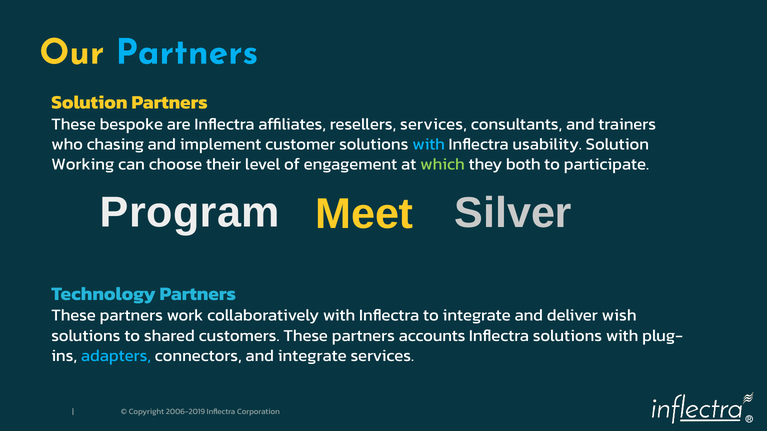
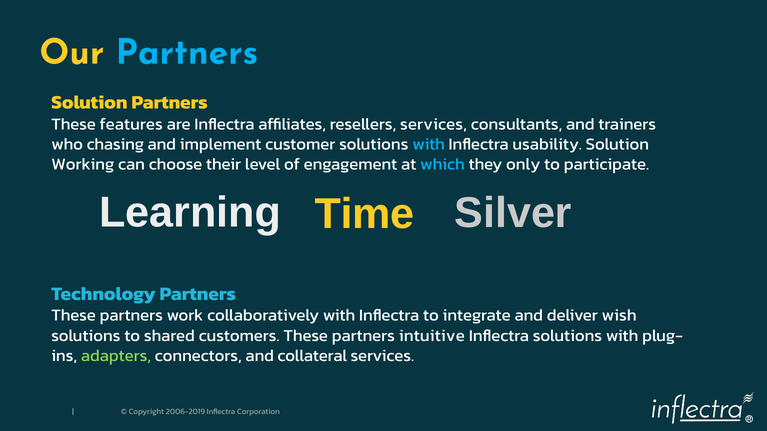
bespoke: bespoke -> features (131, 124)
which colour: light green -> light blue (442, 164)
both: both -> only (523, 164)
Program: Program -> Learning (190, 213)
Meet: Meet -> Time (364, 214)
accounts: accounts -> intuitive (432, 336)
adapters colour: light blue -> light green (116, 356)
and integrate: integrate -> collateral (312, 356)
